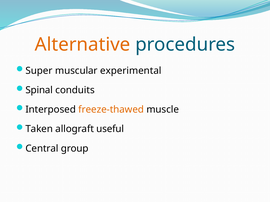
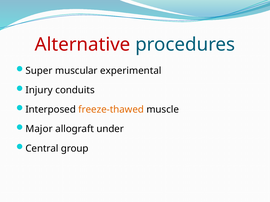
Alternative colour: orange -> red (83, 45)
Spinal: Spinal -> Injury (39, 90)
Taken: Taken -> Major (39, 129)
useful: useful -> under (110, 129)
